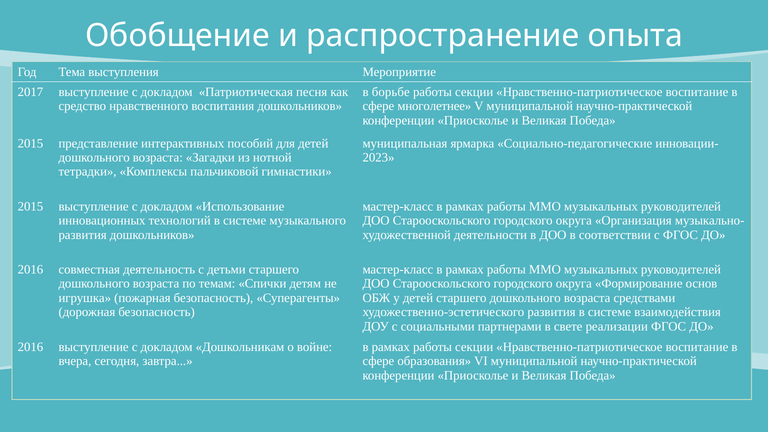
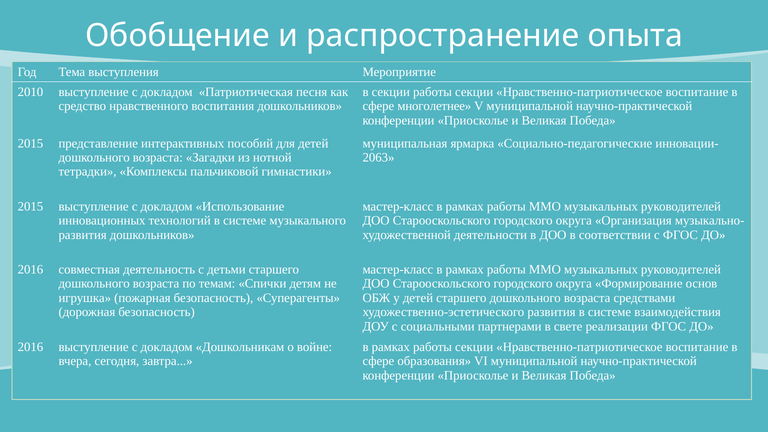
2017: 2017 -> 2010 (30, 92)
в борьбе: борьбе -> секции (391, 92)
2023: 2023 -> 2063 (378, 158)
